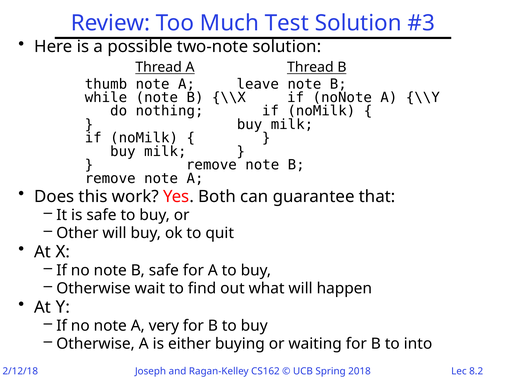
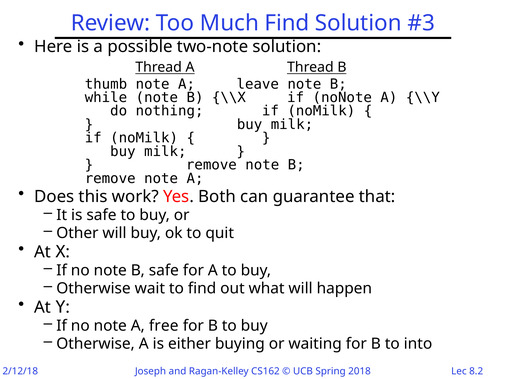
Much Test: Test -> Find (287, 23)
very: very -> free (164, 326)
